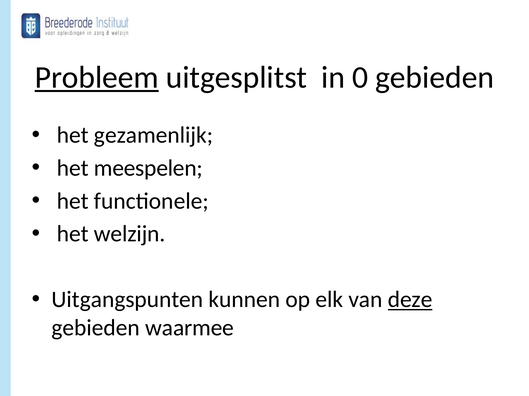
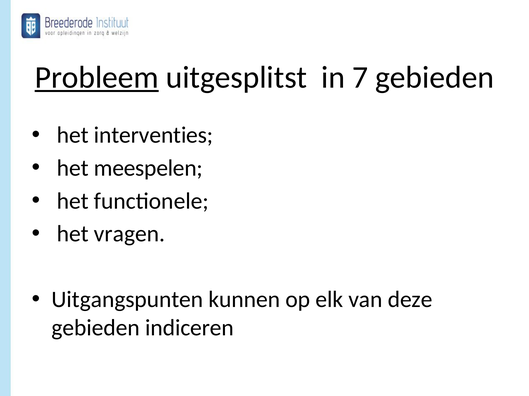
0: 0 -> 7 (360, 78)
gezamenlijk: gezamenlijk -> interventies (154, 135)
welzijn: welzijn -> vragen (130, 234)
deze underline: present -> none (410, 300)
waarmee: waarmee -> indiceren (190, 328)
